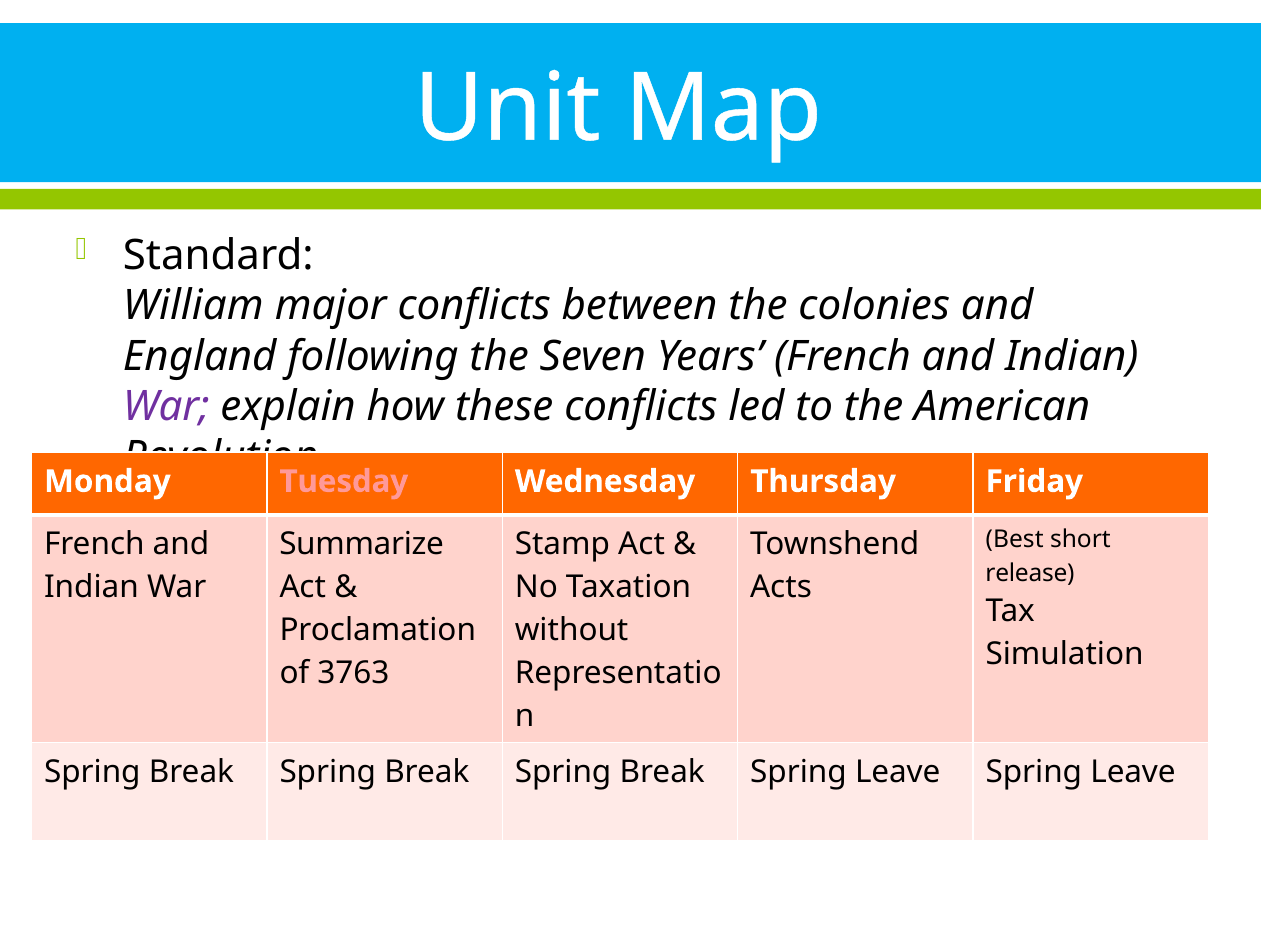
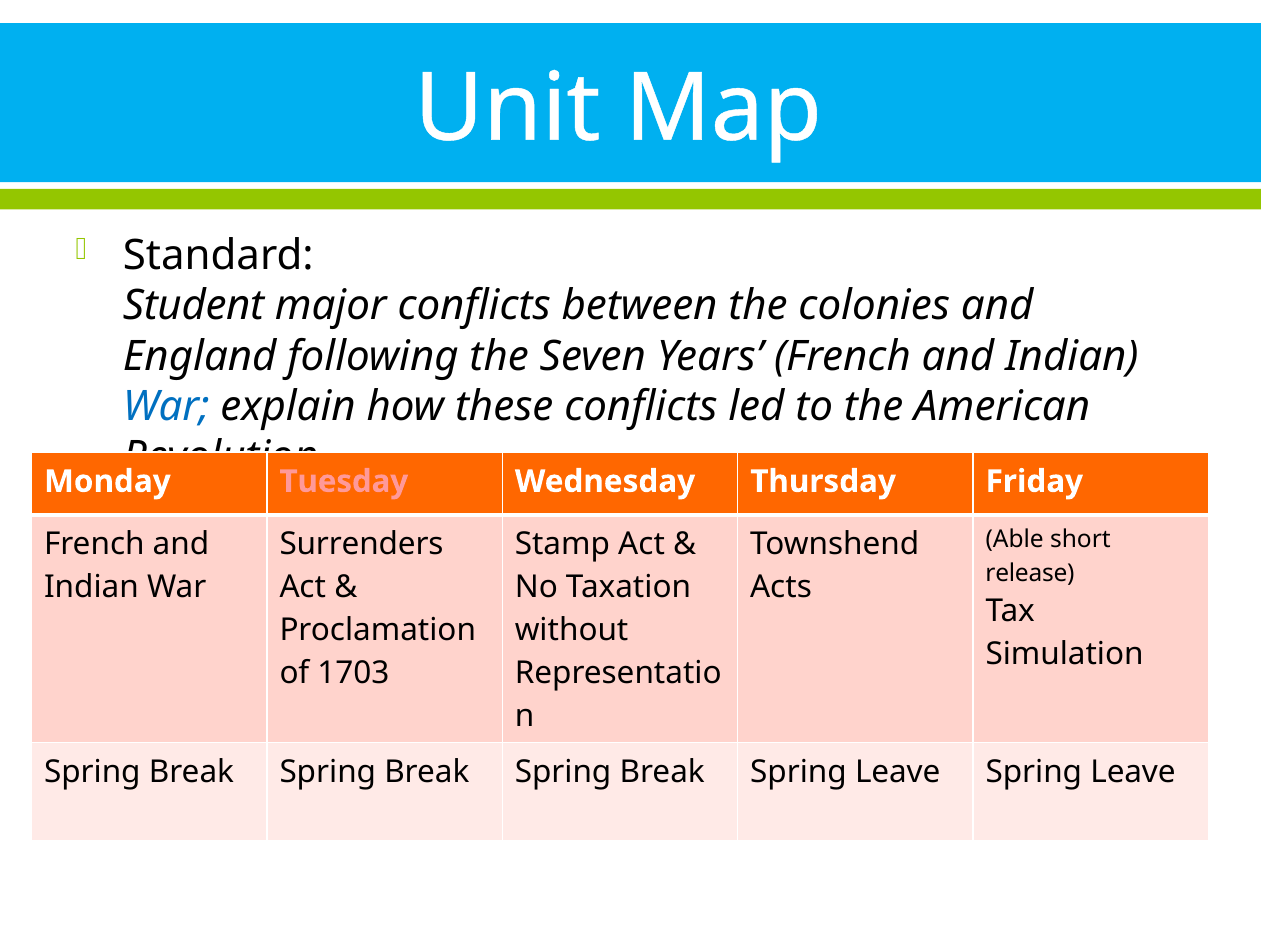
William: William -> Student (194, 306)
War colour: purple -> blue (166, 406)
Best: Best -> Able (1015, 539)
Summarize: Summarize -> Surrenders (362, 544)
3763: 3763 -> 1703 (353, 673)
